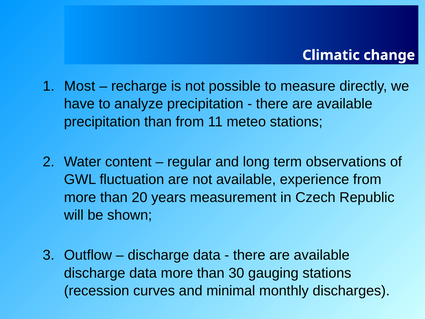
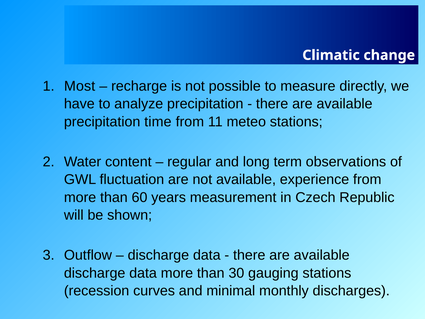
precipitation than: than -> time (158, 122)
20: 20 -> 60 (140, 197)
